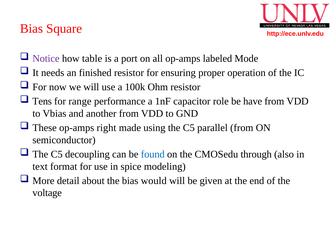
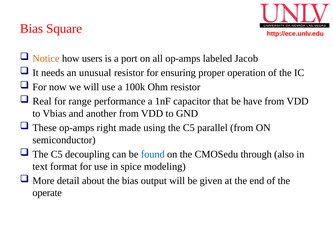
Notice colour: purple -> orange (46, 58)
table: table -> users (92, 58)
Mode: Mode -> Jacob (246, 58)
finished: finished -> unusual (95, 73)
Tens: Tens -> Real (42, 101)
role: role -> that (221, 101)
would: would -> output (154, 180)
voltage: voltage -> operate (47, 193)
